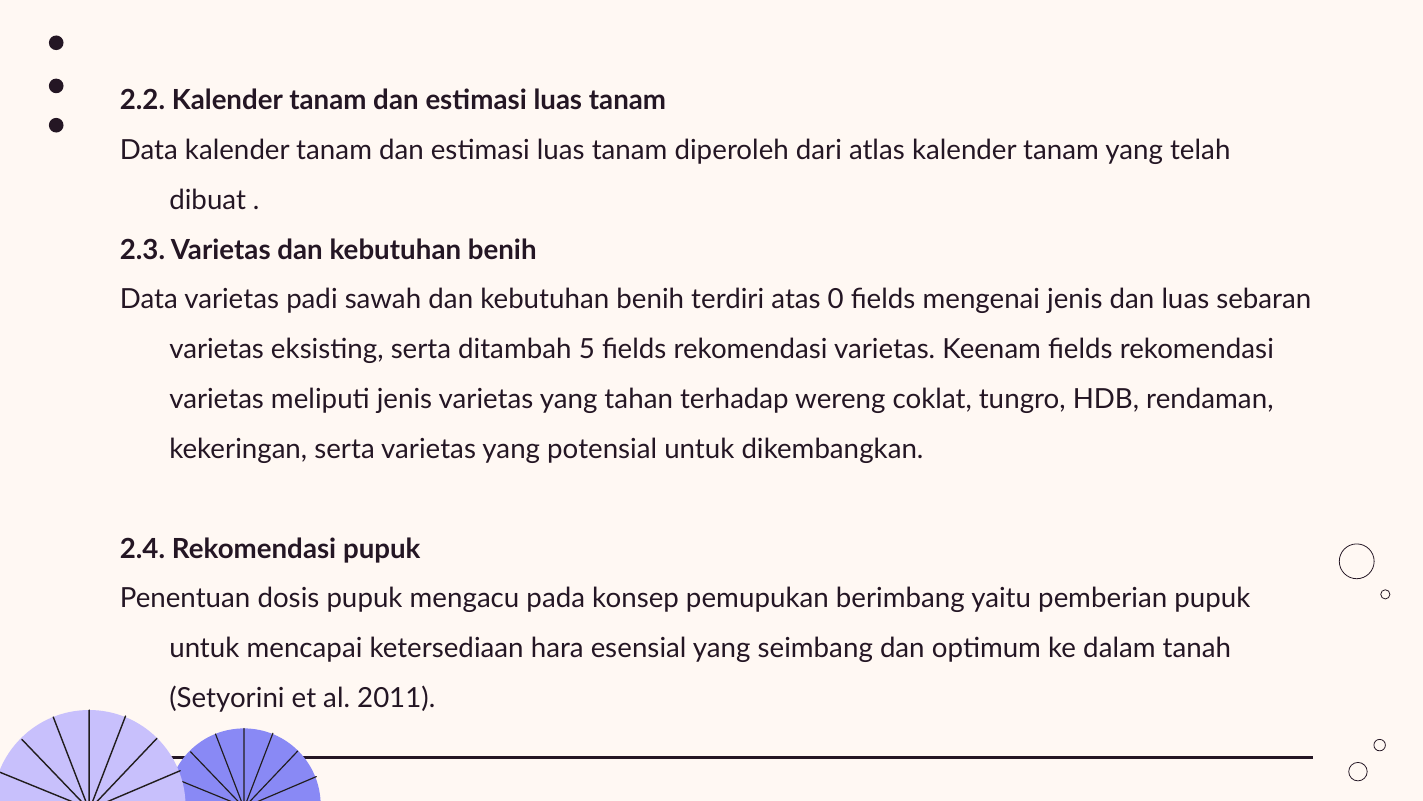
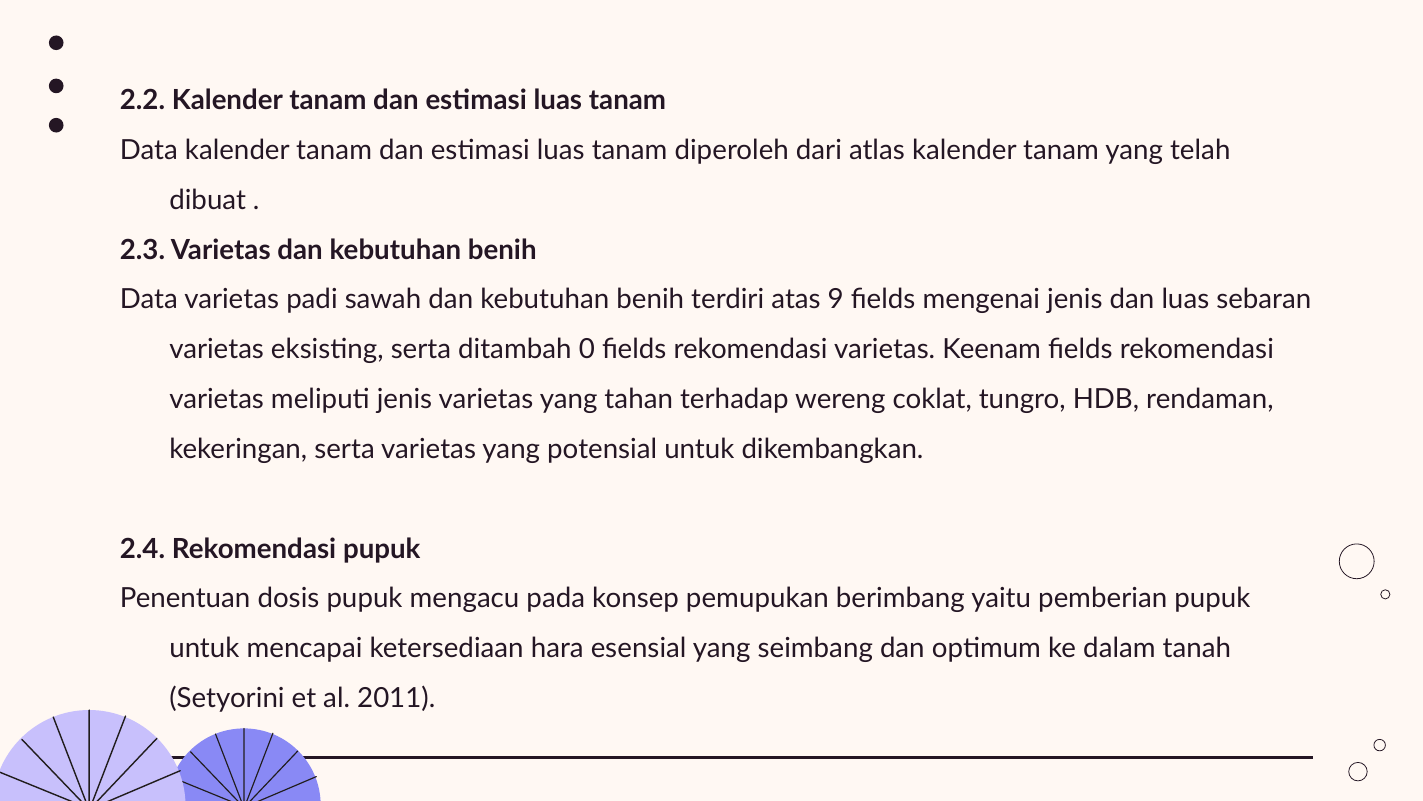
0: 0 -> 9 (836, 300)
5: 5 -> 0 (587, 349)
